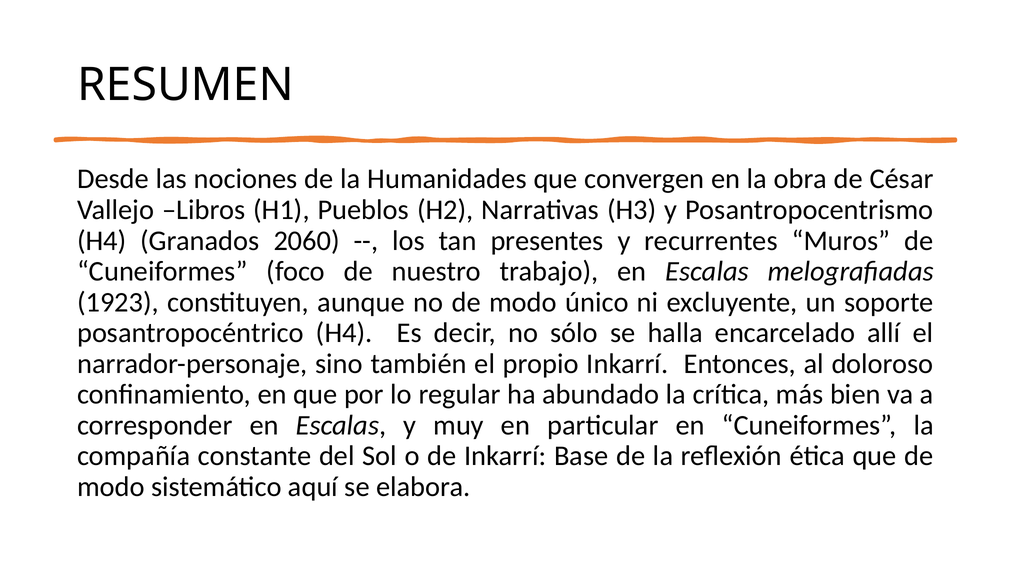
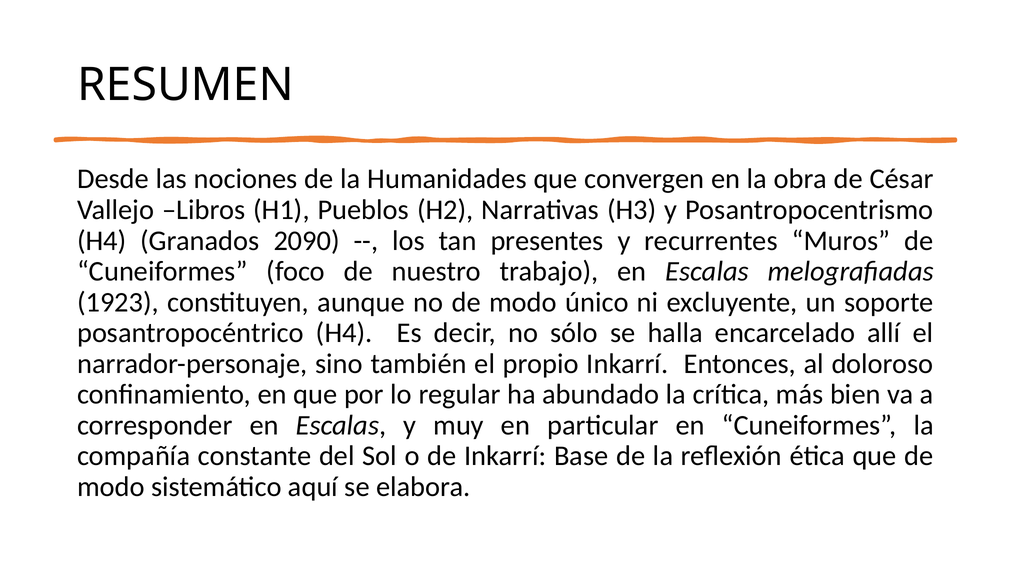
2060: 2060 -> 2090 (307, 240)
